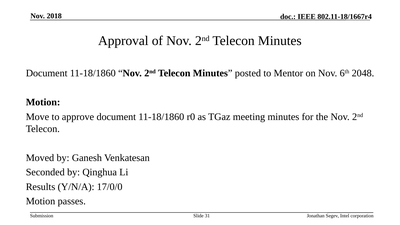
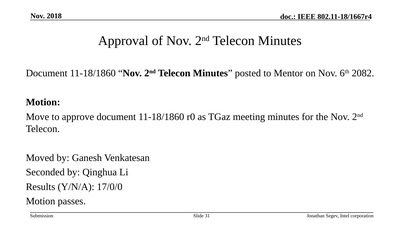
2048: 2048 -> 2082 (363, 73)
